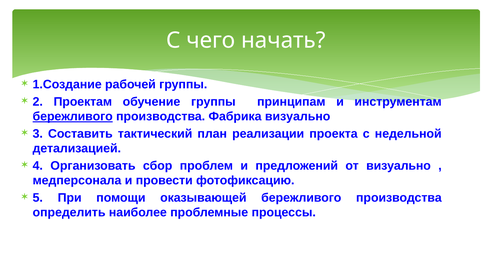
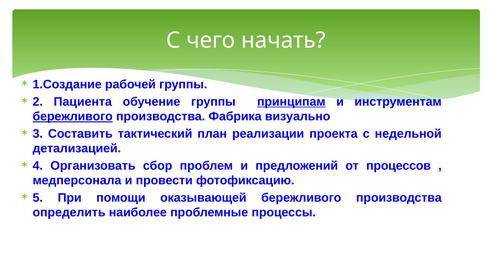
Проектам: Проектам -> Пациента (83, 102)
принципам underline: none -> present (291, 102)
от визуально: визуально -> процессов (399, 166)
